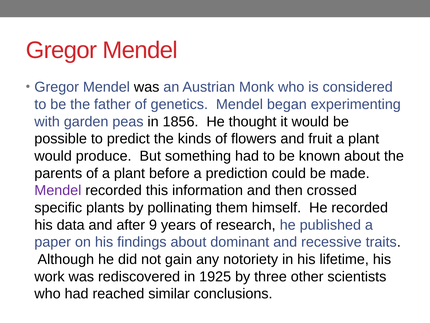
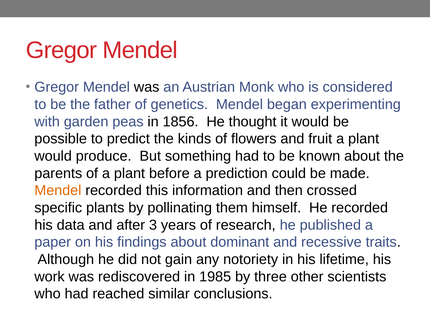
Mendel colour: purple -> orange (58, 190)
9: 9 -> 3 (153, 225)
1925: 1925 -> 1985 (215, 276)
